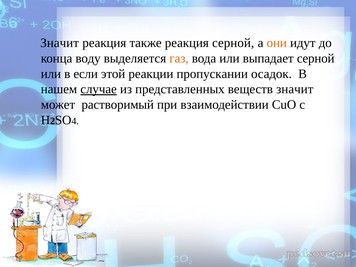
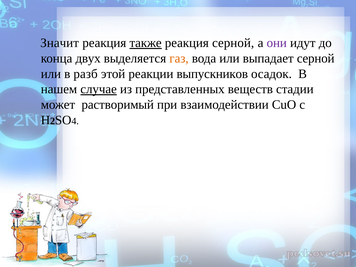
также underline: none -> present (146, 43)
они colour: orange -> purple (277, 43)
воду: воду -> двух (88, 58)
если: если -> разб (86, 74)
пропускании: пропускании -> выпускников (212, 74)
веществ значит: значит -> стадии (295, 89)
